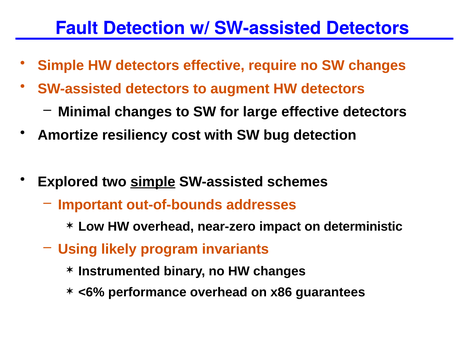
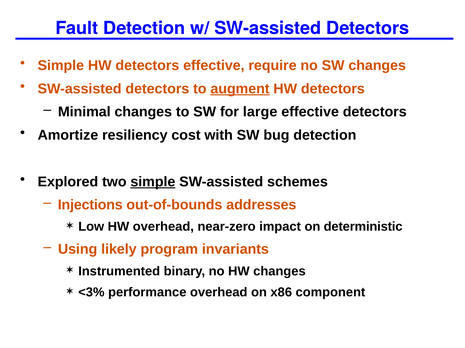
augment underline: none -> present (240, 89)
Important: Important -> Injections (90, 205)
<6%: <6% -> <3% (91, 293)
guarantees: guarantees -> component (330, 293)
